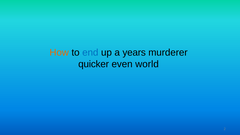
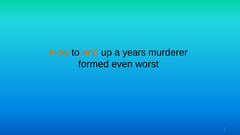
end colour: blue -> orange (90, 52)
quicker: quicker -> formed (94, 64)
world: world -> worst (147, 64)
